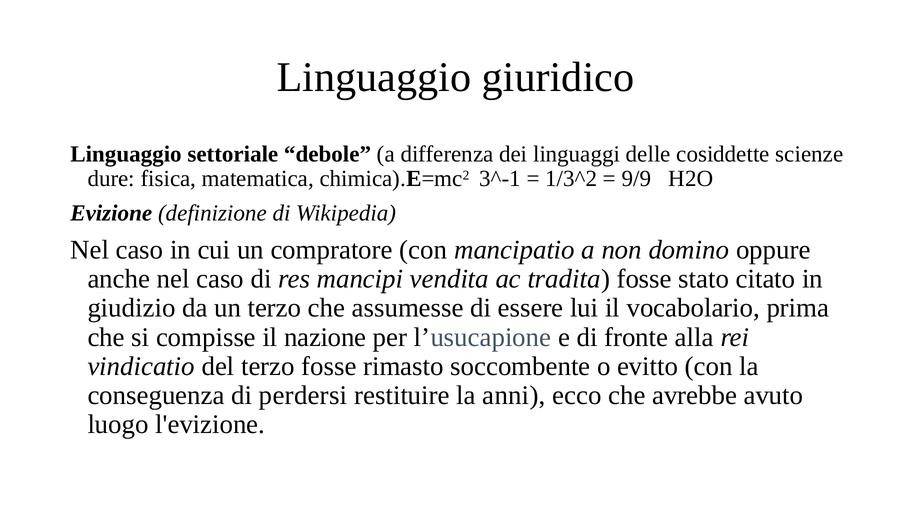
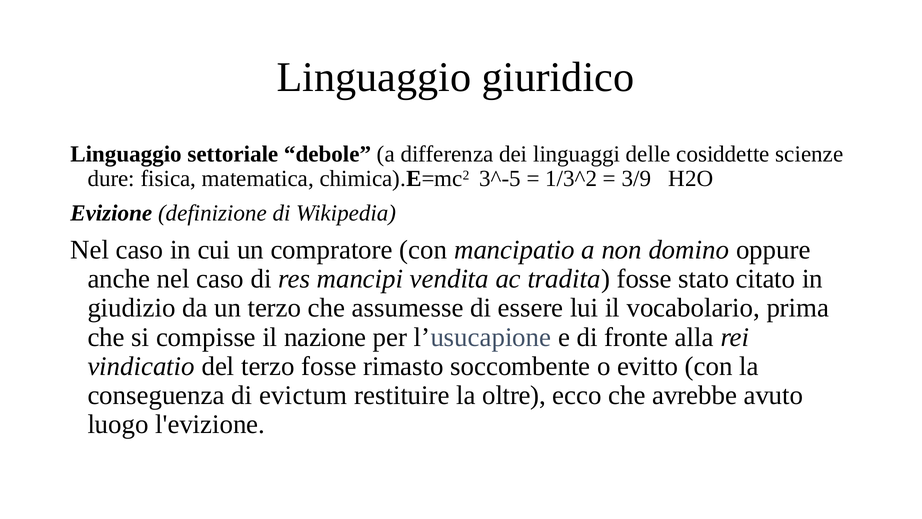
3^-1: 3^-1 -> 3^-5 (500, 179)
9/9: 9/9 -> 3/9 (636, 179)
perdersi: perdersi -> evictum (303, 395)
anni: anni -> oltre (514, 395)
